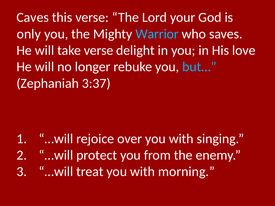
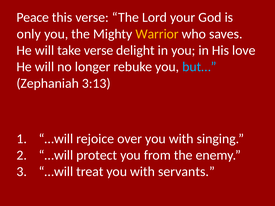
Caves: Caves -> Peace (33, 17)
Warrior colour: light blue -> yellow (157, 34)
3:37: 3:37 -> 3:13 (96, 83)
morning: morning -> servants (186, 172)
